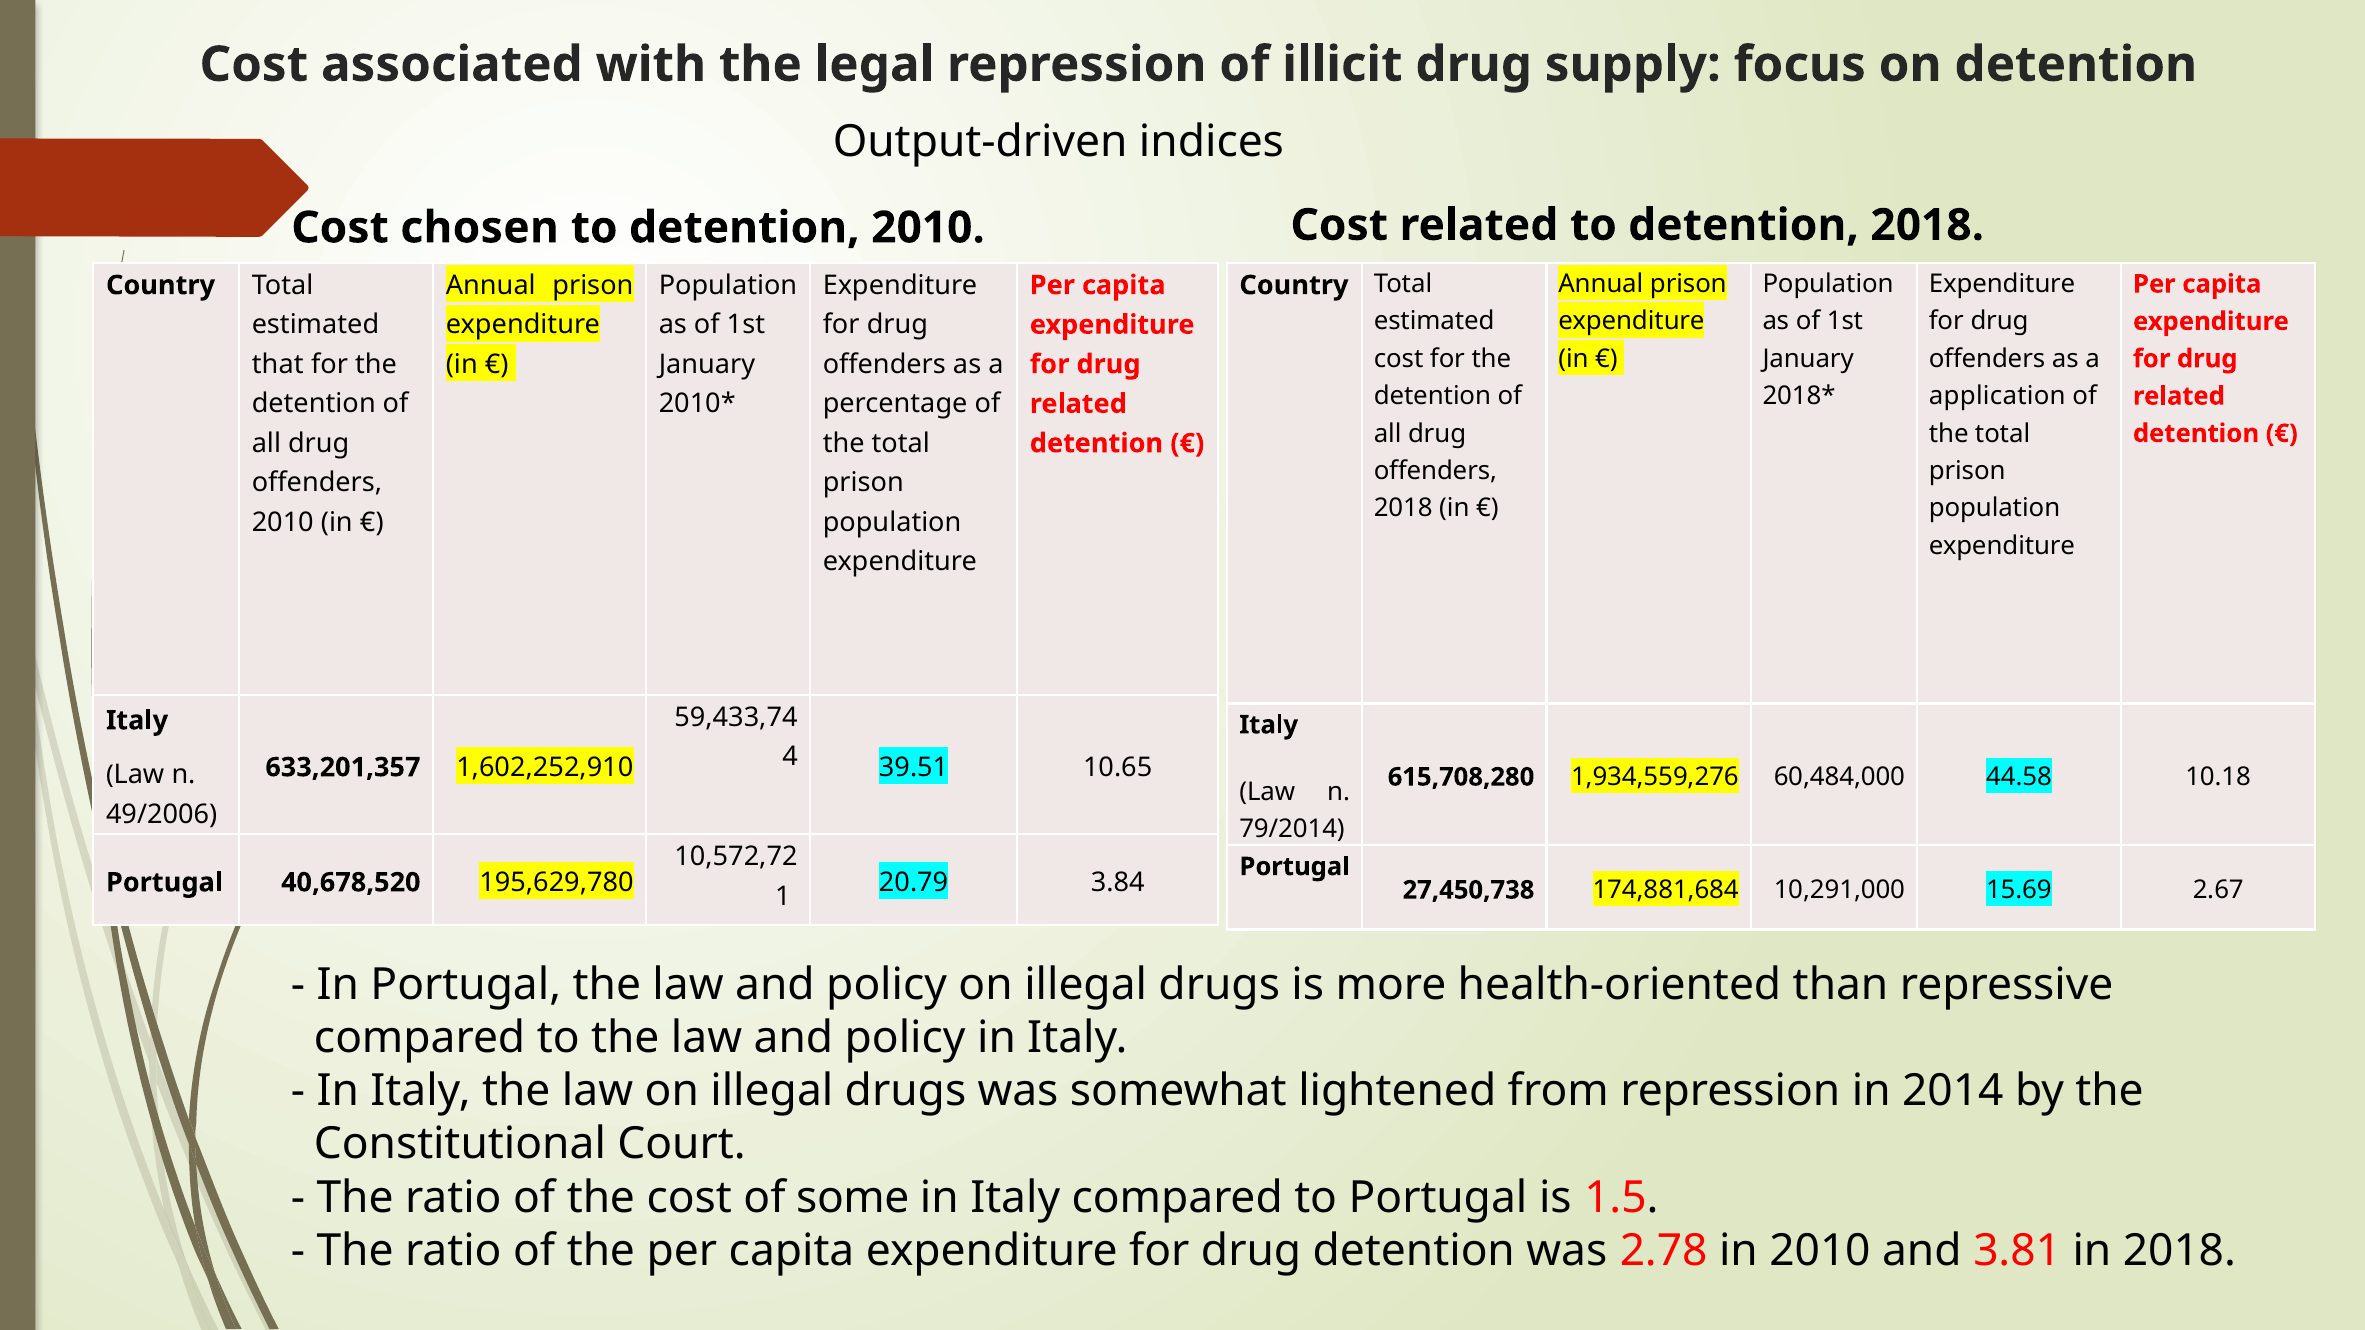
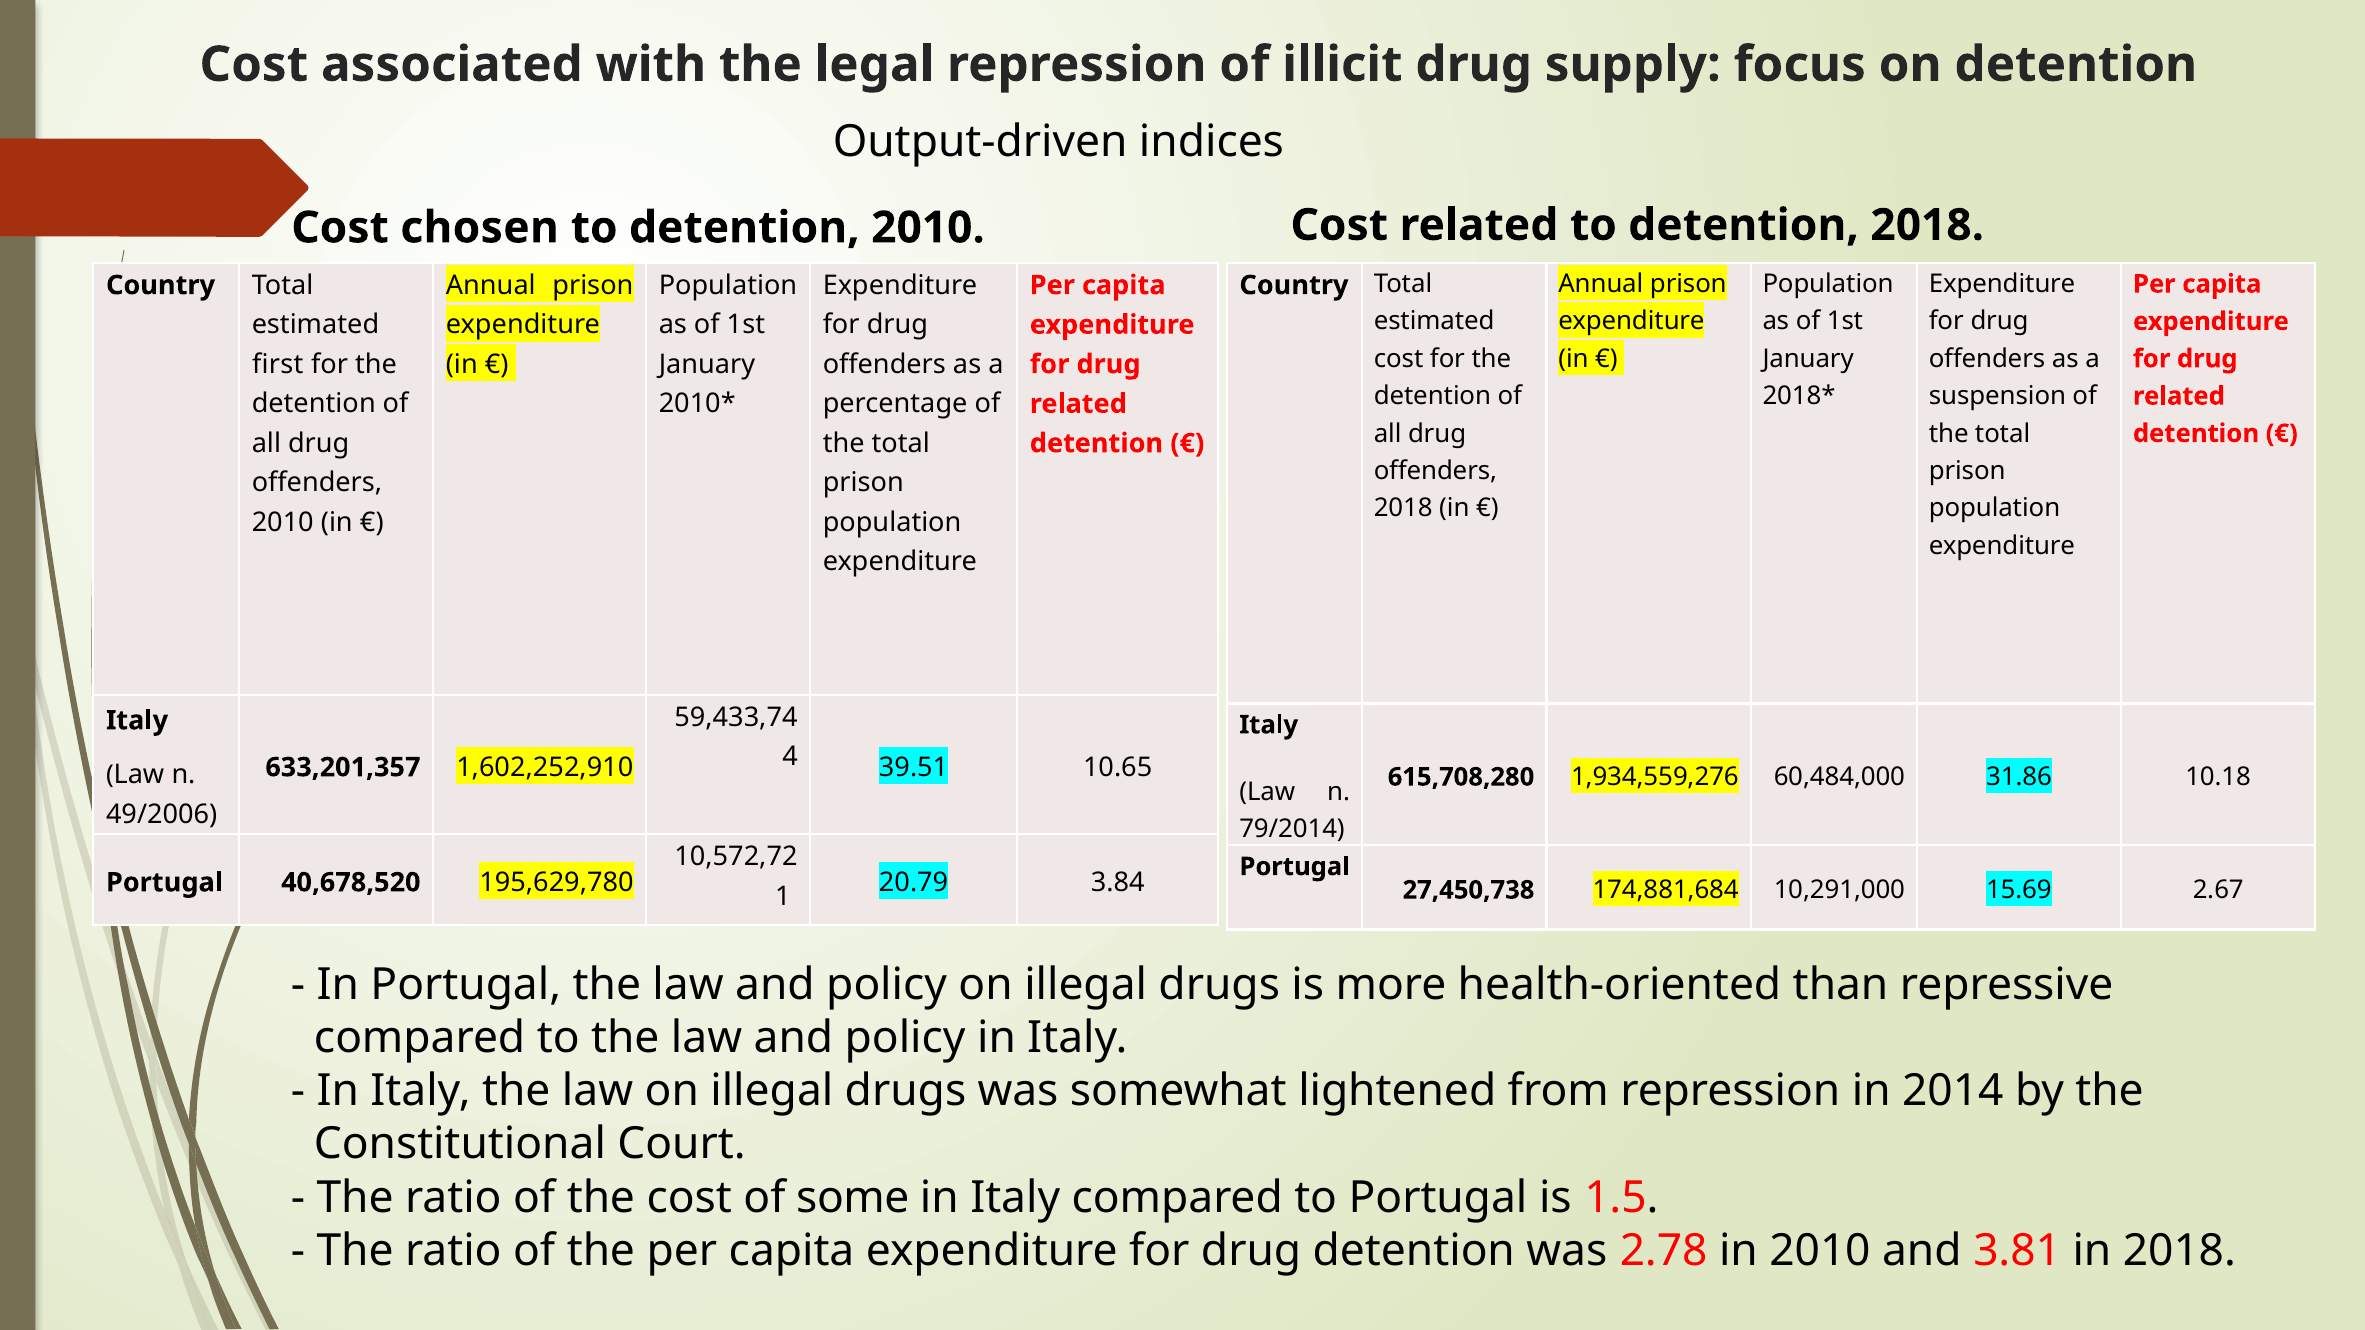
that: that -> first (278, 364)
application: application -> suspension (1997, 396)
44.58: 44.58 -> 31.86 (2019, 777)
